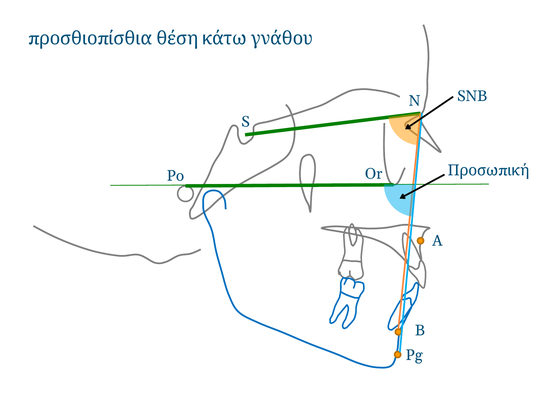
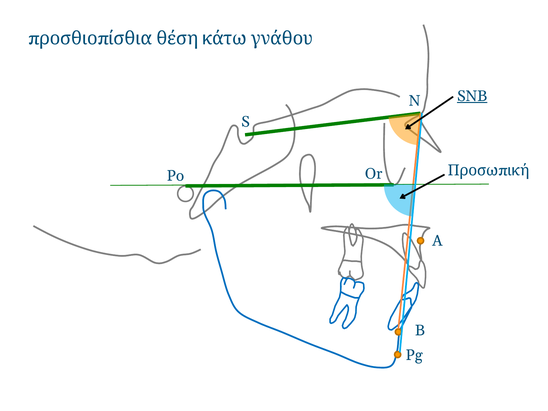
SNB underline: none -> present (472, 96)
